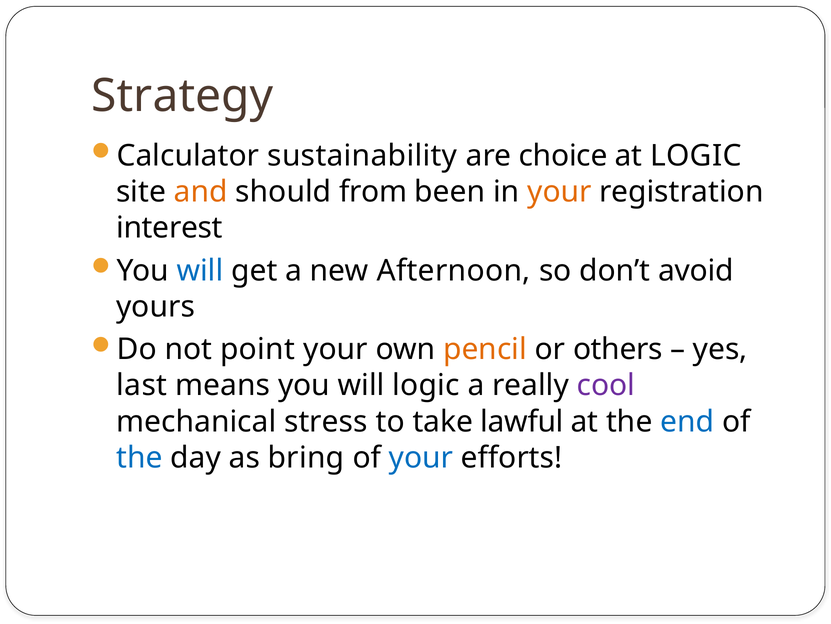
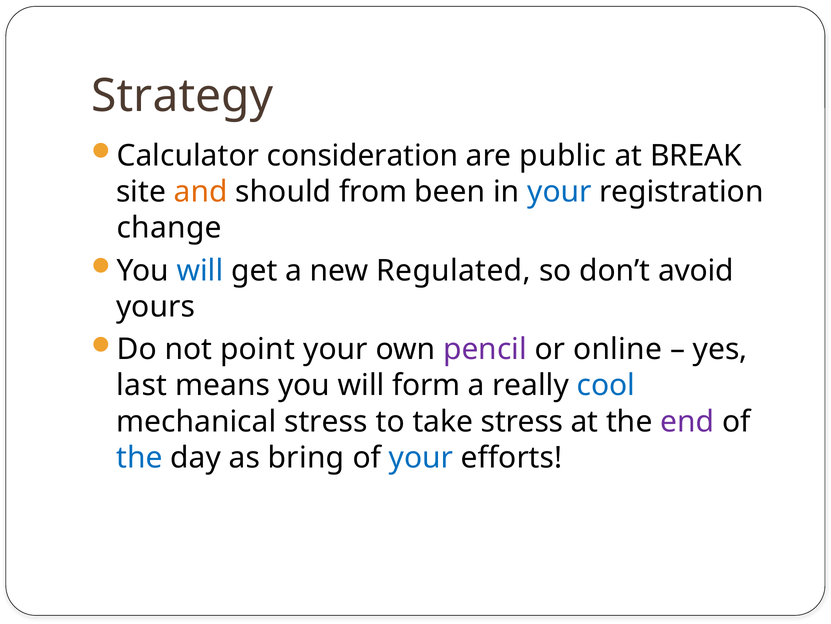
sustainability: sustainability -> consideration (363, 156)
choice: choice -> public (563, 156)
at LOGIC: LOGIC -> BREAK (696, 156)
your colour: orange -> blue (559, 192)
interest: interest -> change (169, 228)
Afternoon: Afternoon -> Regulated (454, 270)
pencil colour: orange -> purple (485, 349)
others: others -> online (618, 349)
will logic: logic -> form (426, 385)
cool colour: purple -> blue (606, 385)
take lawful: lawful -> stress (522, 421)
end colour: blue -> purple (687, 421)
